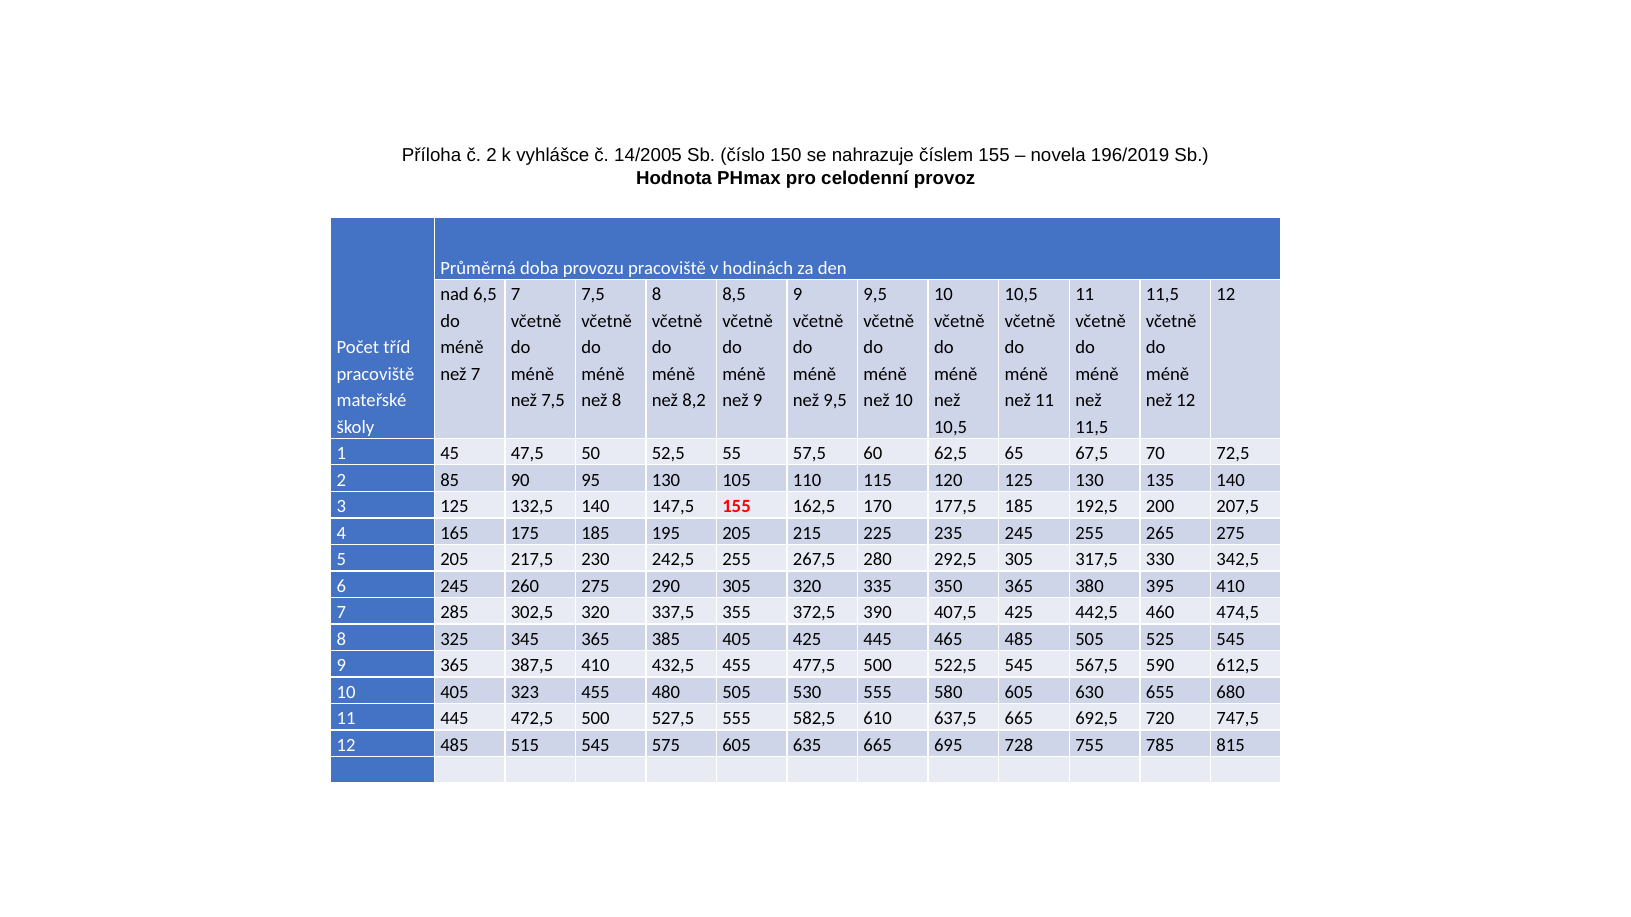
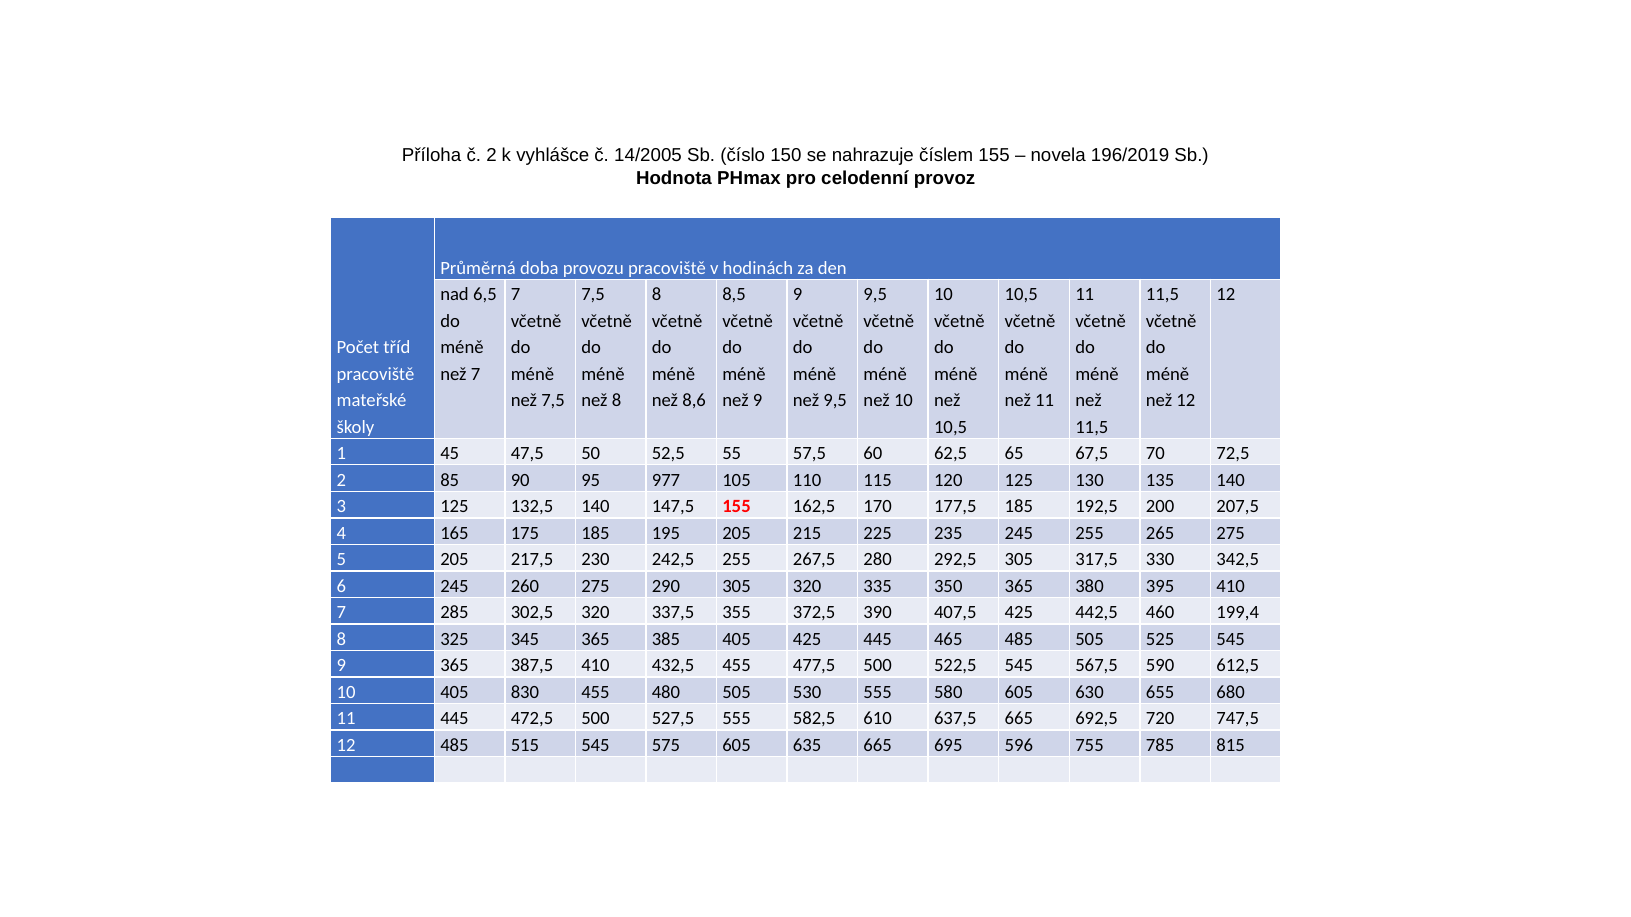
8,2: 8,2 -> 8,6 (694, 401)
95 130: 130 -> 977 (666, 480)
474,5: 474,5 -> 199,4 (1238, 613)
323: 323 -> 830 (525, 693)
728: 728 -> 596 (1019, 746)
